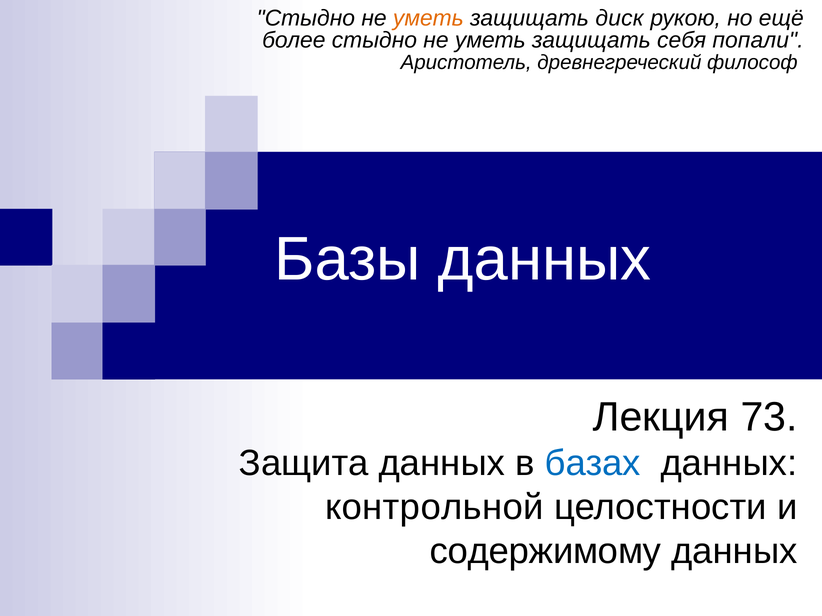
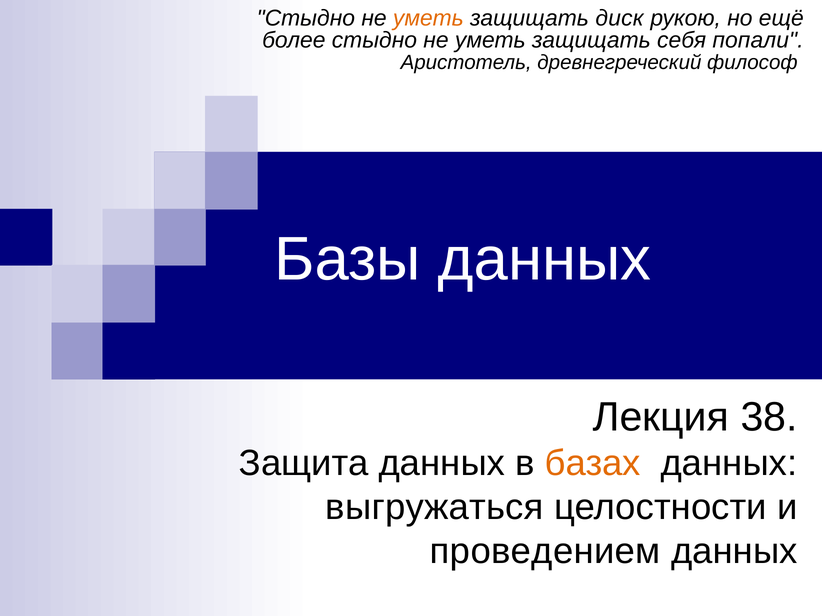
73: 73 -> 38 (769, 417)
базах colour: blue -> orange (593, 464)
контрольной: контрольной -> выгружаться (435, 508)
содержимому: содержимому -> проведением (545, 551)
